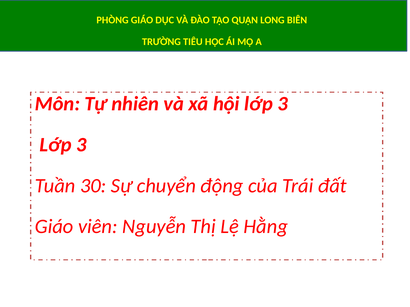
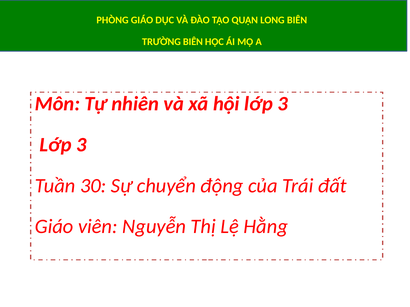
TRƯỜNG TIÊU: TIÊU -> BIÊN (193, 42)
